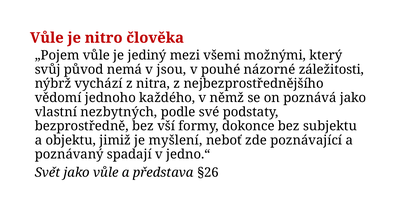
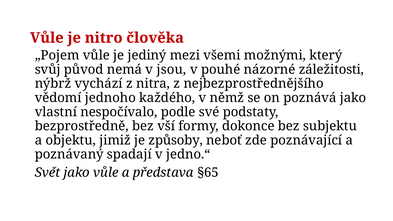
nezbytných: nezbytných -> nespočívalo (119, 112)
myšlení: myšlení -> způsoby (176, 140)
§26: §26 -> §65 (208, 173)
